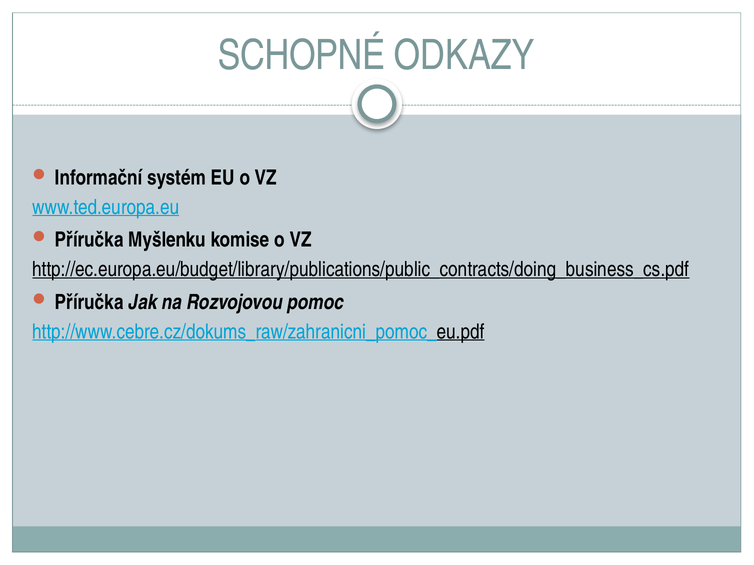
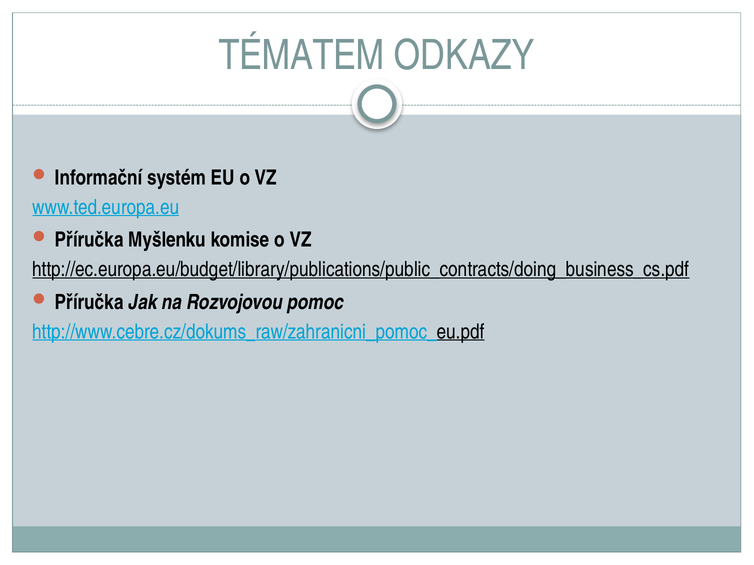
SCHOPNÉ: SCHOPNÉ -> TÉMATEM (302, 55)
